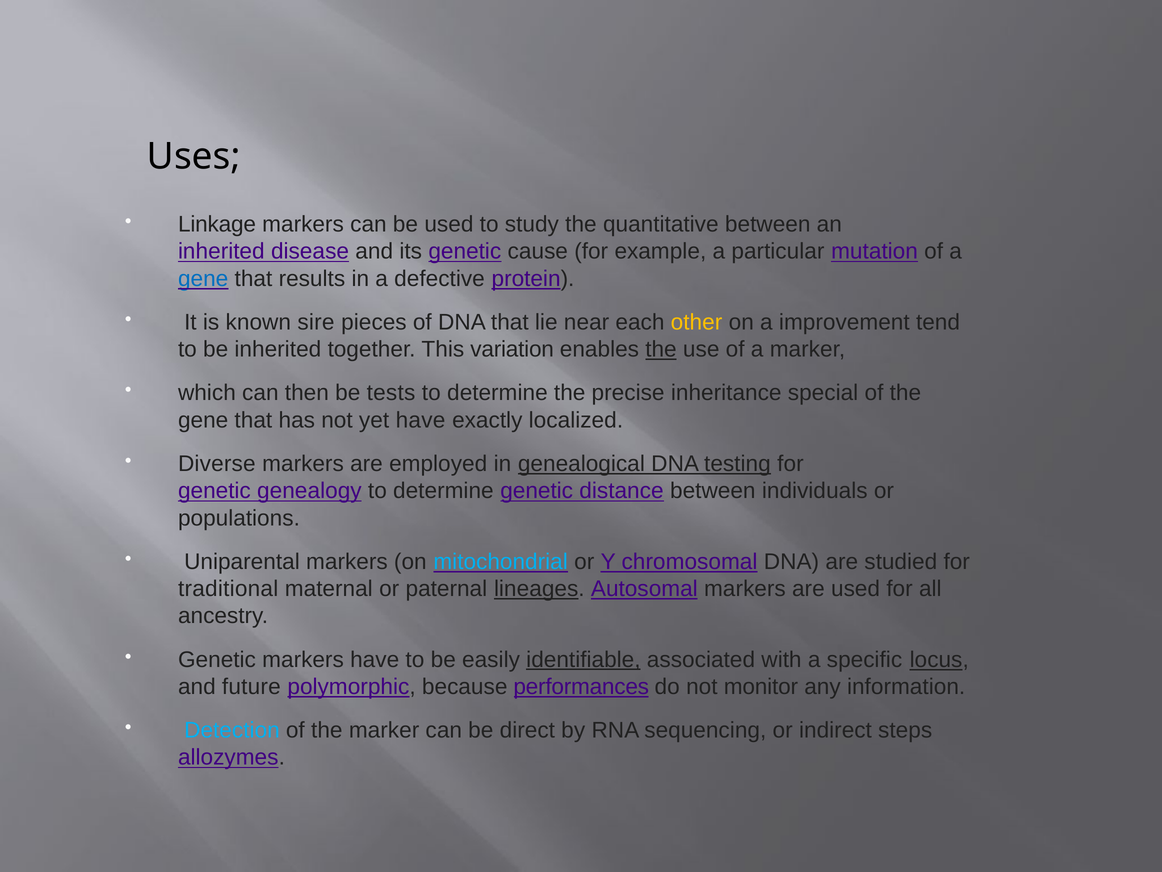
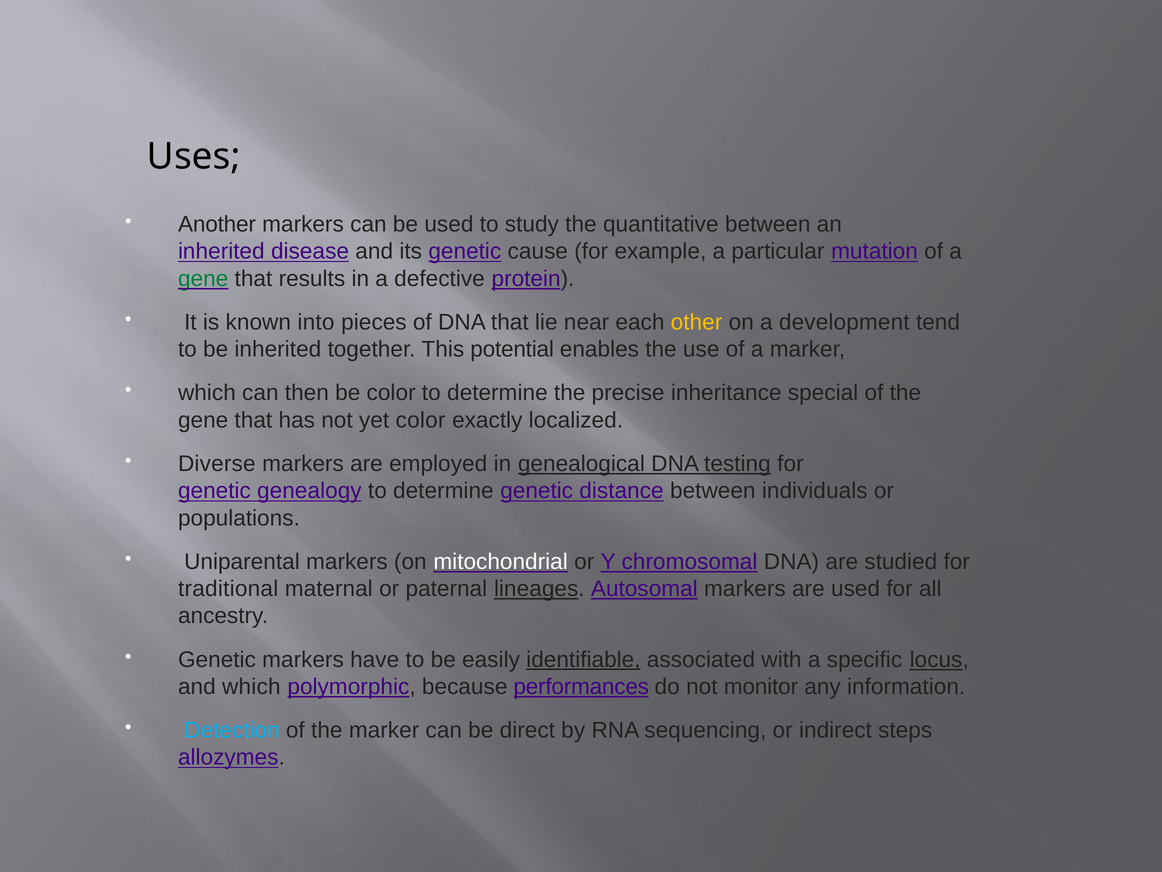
Linkage: Linkage -> Another (217, 224)
gene colour: blue -> green (203, 278)
sire: sire -> into (316, 322)
improvement: improvement -> development (844, 322)
variation: variation -> potential (512, 349)
the underline: present -> none (661, 349)
be tests: tests -> color (391, 393)
yet have: have -> color (421, 420)
mitochondrial colour: light blue -> white (501, 561)
and future: future -> which (251, 686)
